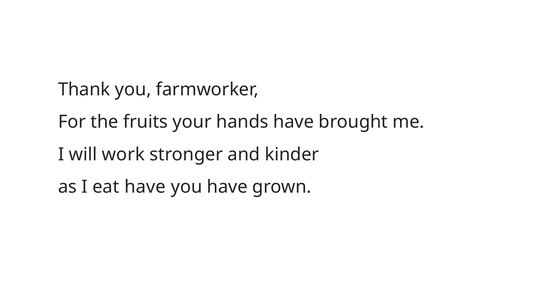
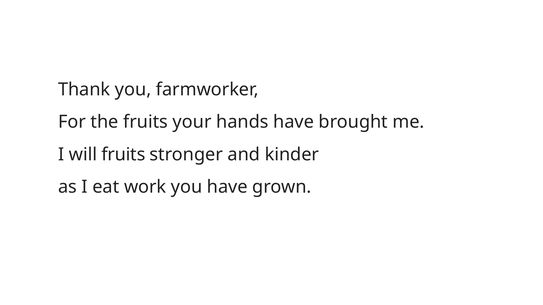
will work: work -> fruits (123, 155)
eat have: have -> work (145, 187)
